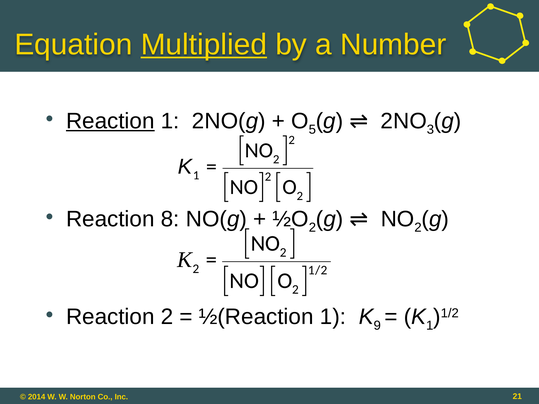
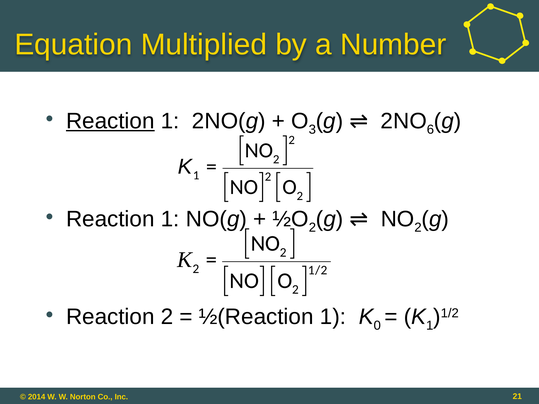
Multiplied underline: present -> none (204, 45)
5: 5 -> 3 (312, 130)
3: 3 -> 6 (430, 130)
8: 8 -> 1 (170, 219)
9: 9 -> 0 (377, 326)
